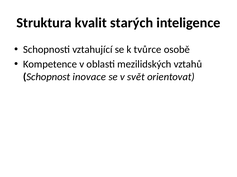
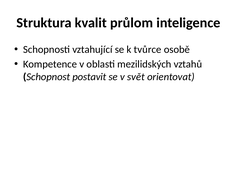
starých: starých -> průlom (132, 23)
inovace: inovace -> postavit (89, 77)
